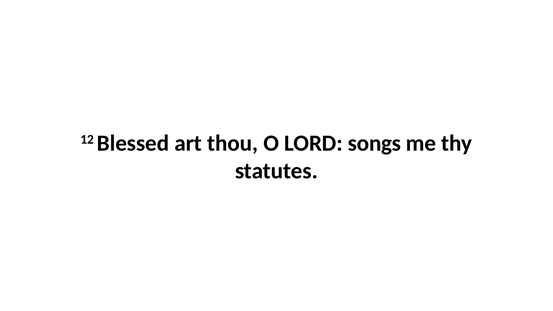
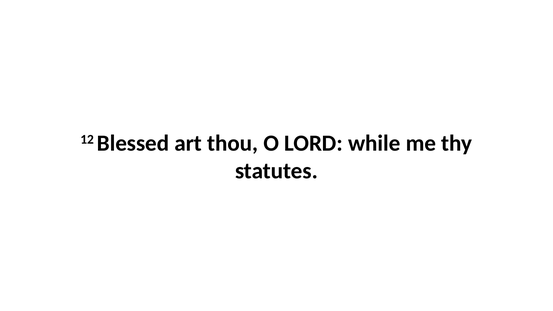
songs: songs -> while (374, 143)
